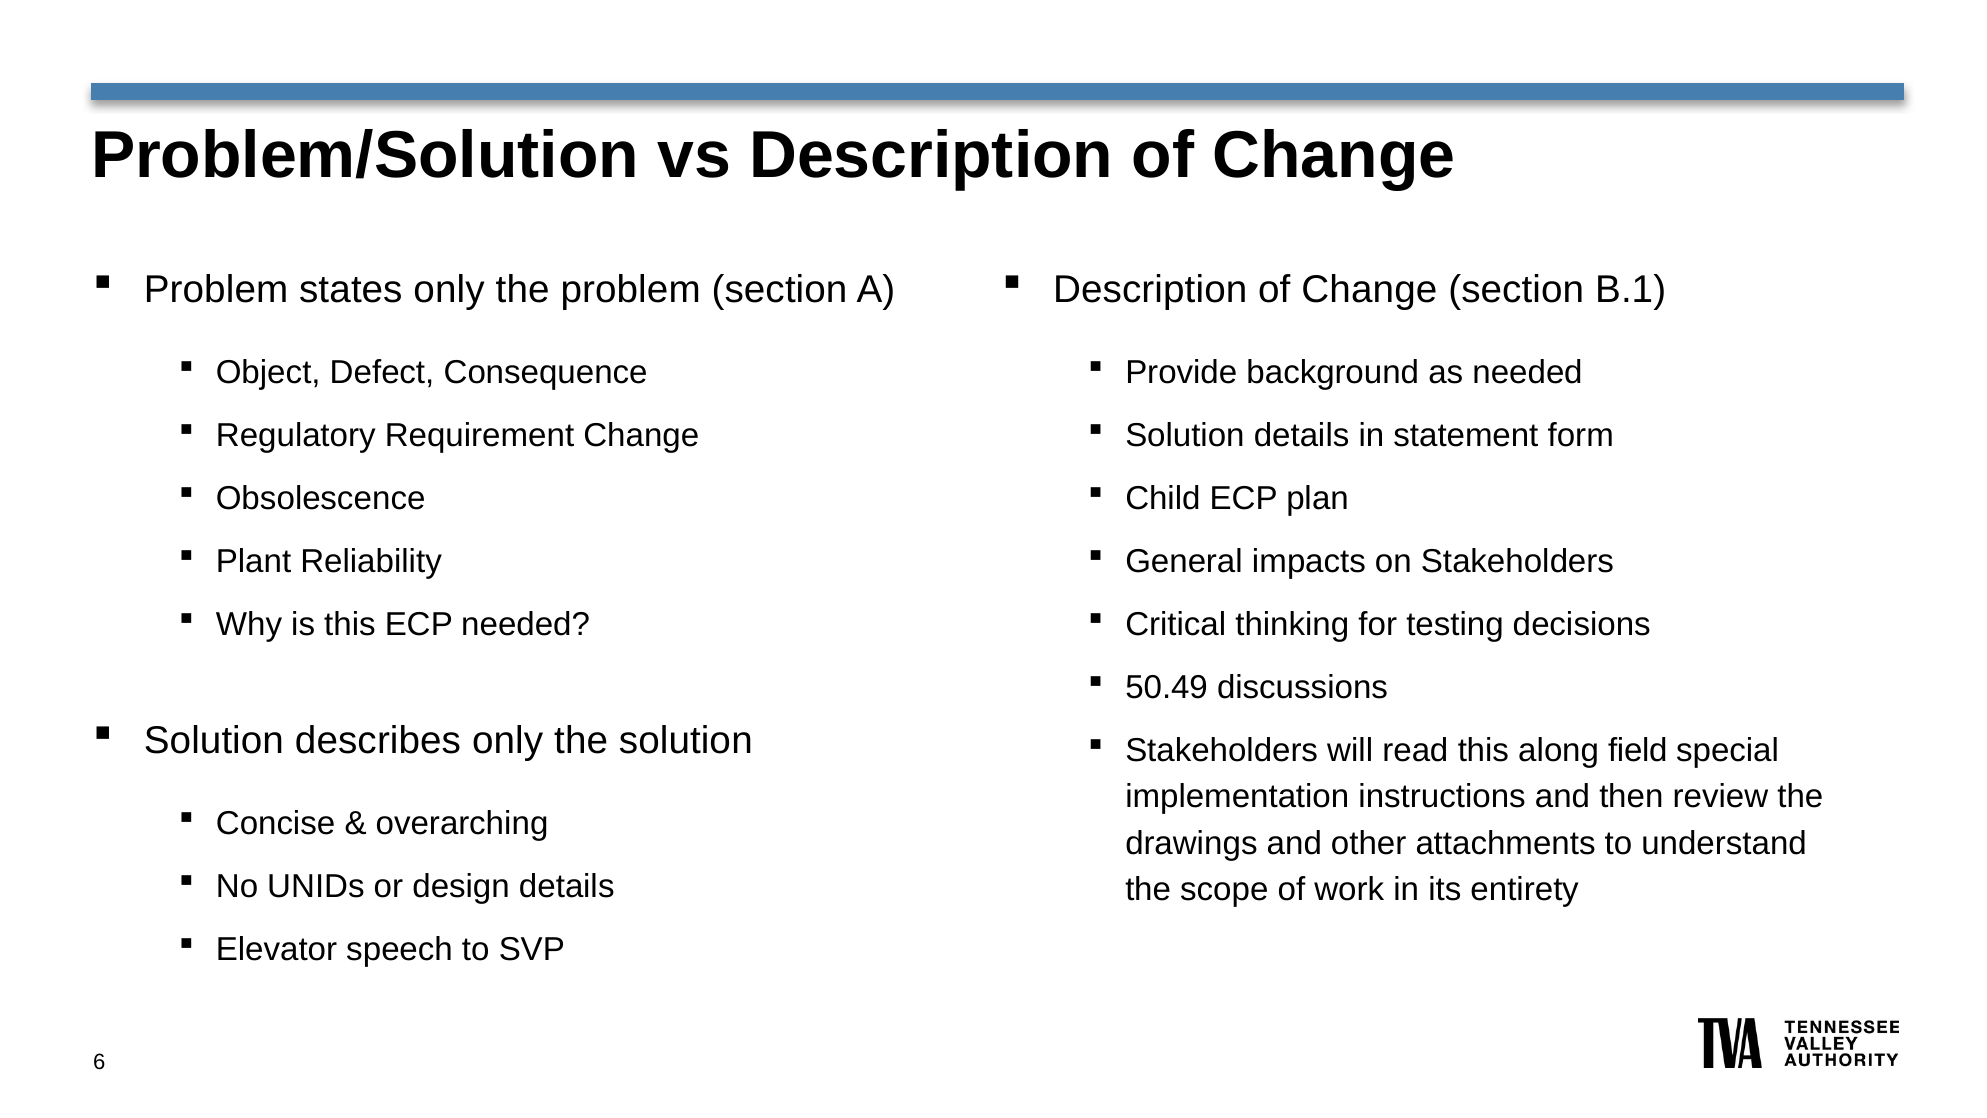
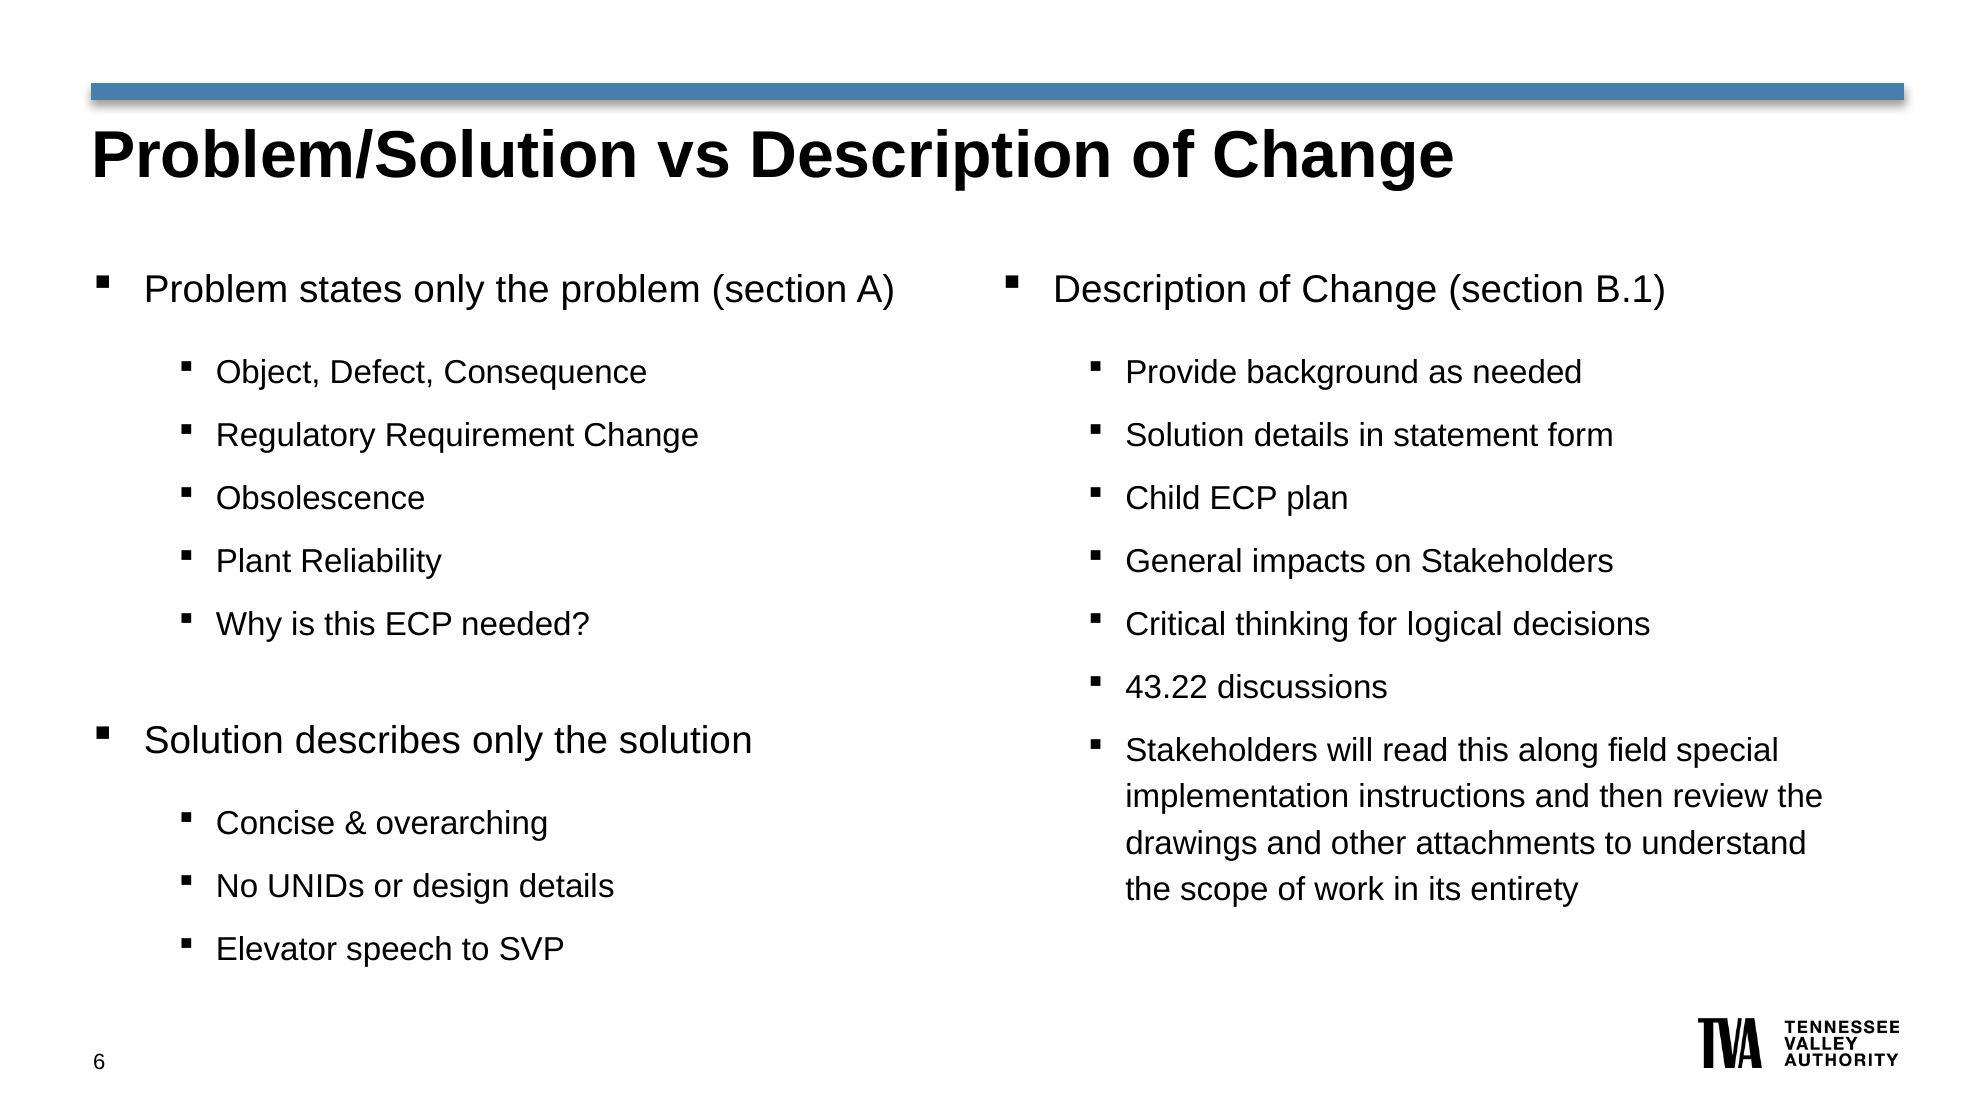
testing: testing -> logical (1455, 624)
50.49: 50.49 -> 43.22 (1167, 687)
